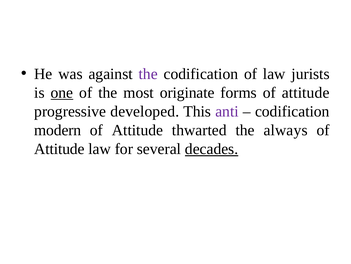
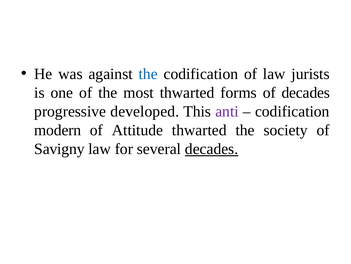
the colour: purple -> blue (148, 74)
one underline: present -> none (62, 92)
most originate: originate -> thwarted (187, 92)
forms of attitude: attitude -> decades (306, 92)
always: always -> society (286, 130)
Attitude: Attitude -> Savigny (59, 149)
